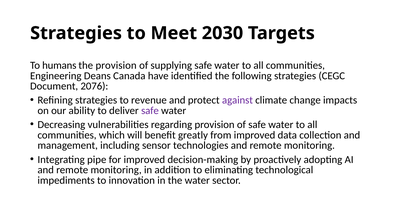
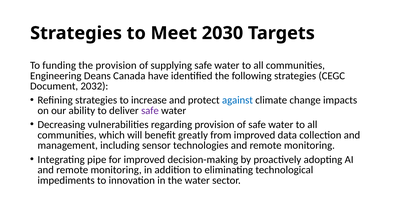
humans: humans -> funding (59, 65)
2076: 2076 -> 2032 (94, 86)
revenue: revenue -> increase (149, 100)
against colour: purple -> blue (237, 100)
